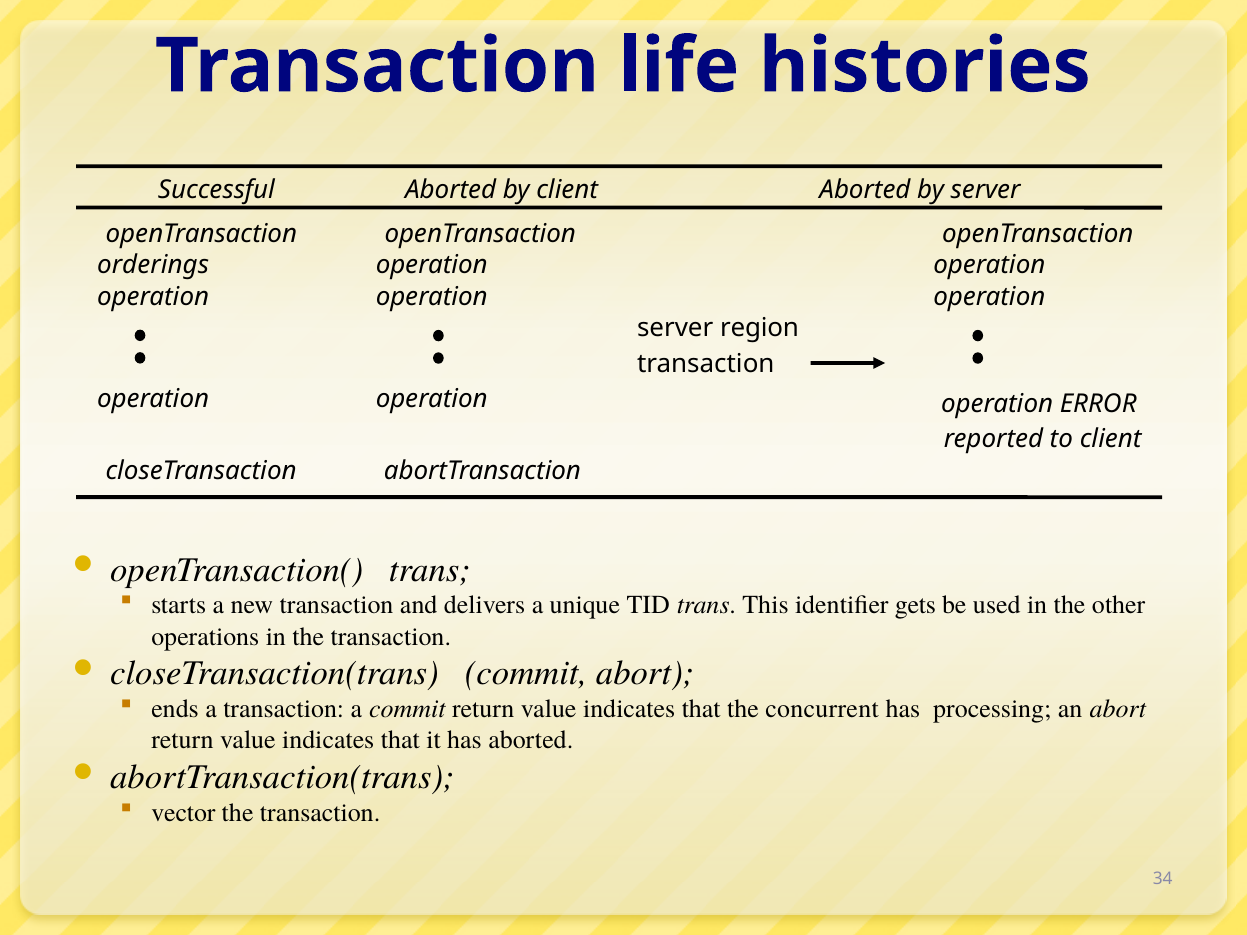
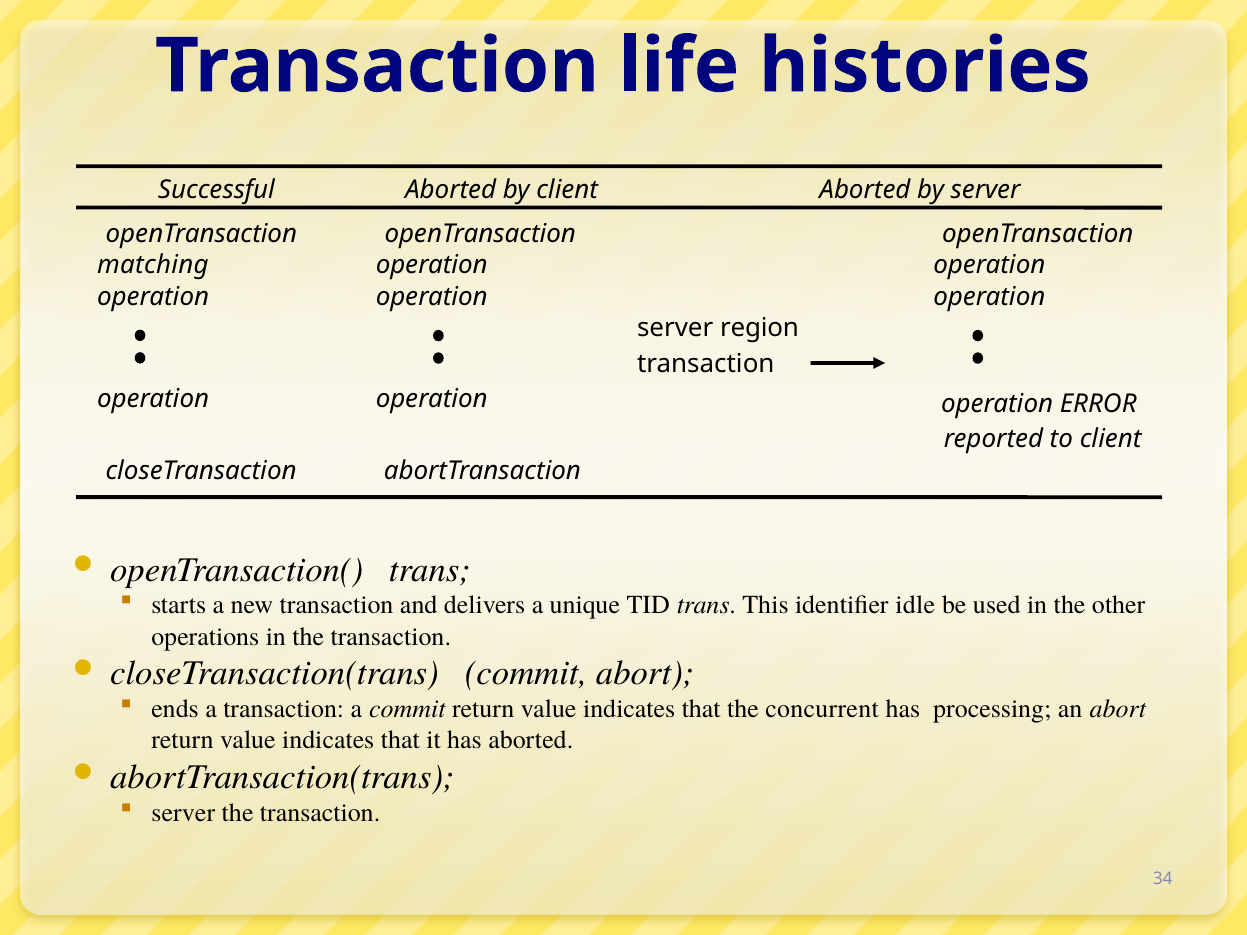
orderings: orderings -> matching (153, 265)
gets: gets -> idle (915, 606)
vector: vector -> server (183, 813)
